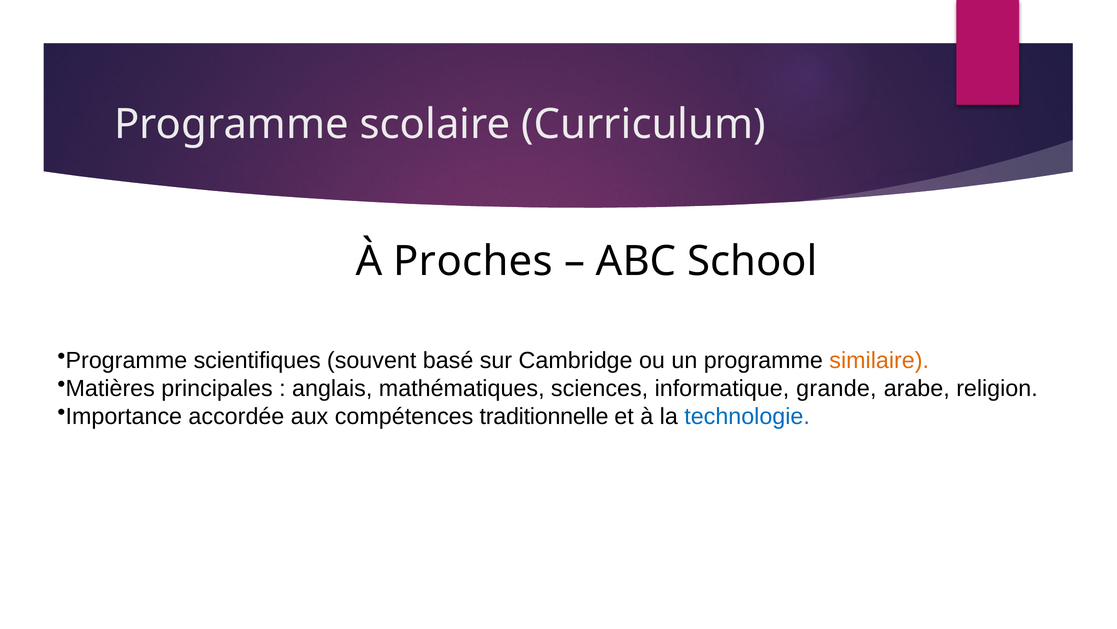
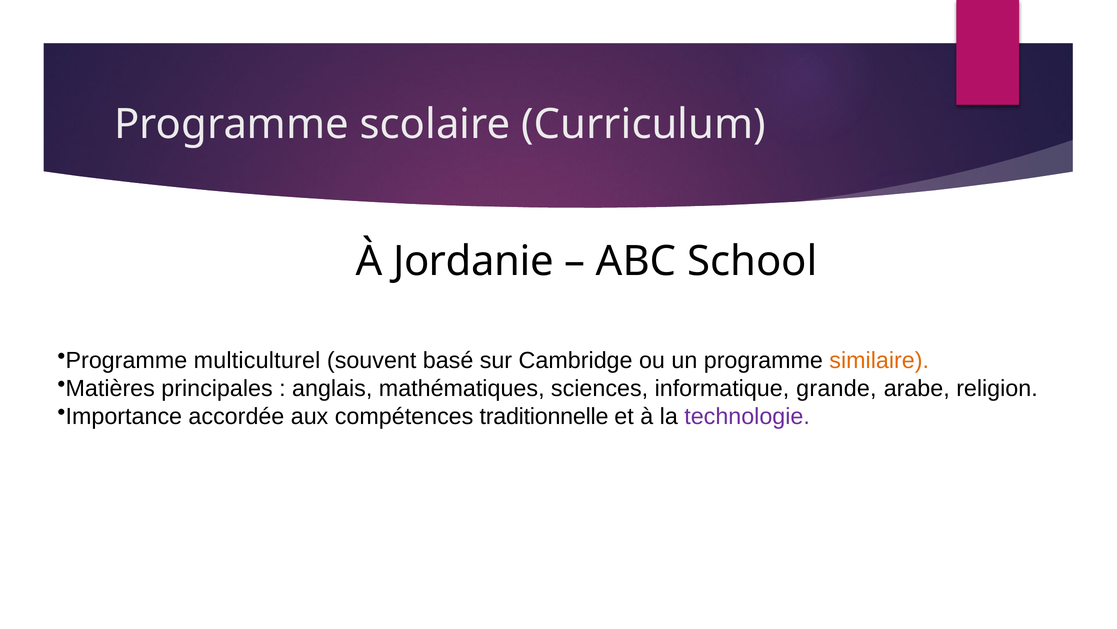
Proches: Proches -> Jordanie (473, 261)
scientifiques: scientifiques -> multiculturel (257, 360)
technologie colour: blue -> purple (747, 416)
